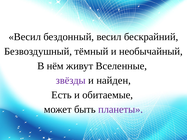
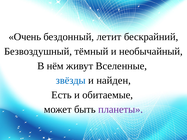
Весил: Весил -> Очень (25, 37)
бездонный весил: весил -> летит (109, 37)
звёзды colour: purple -> blue (71, 81)
